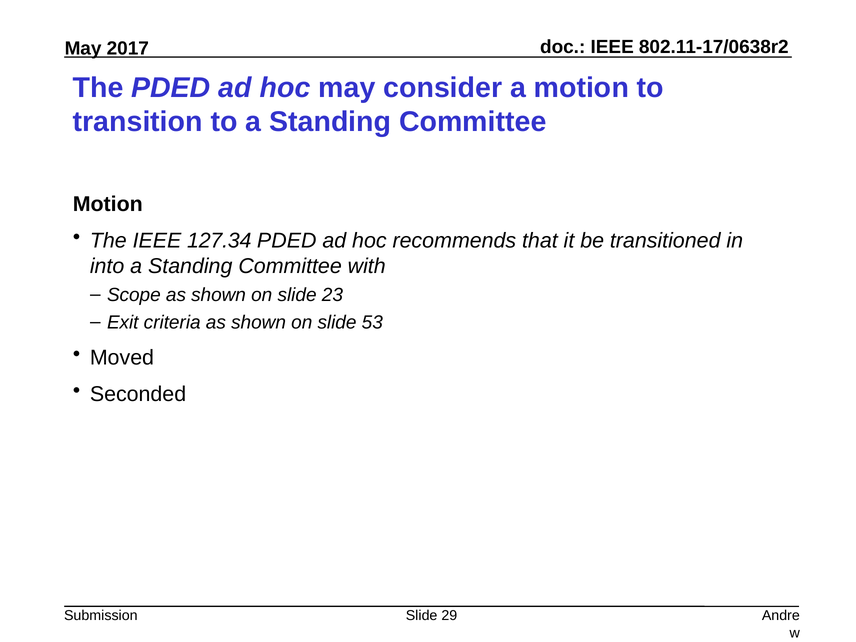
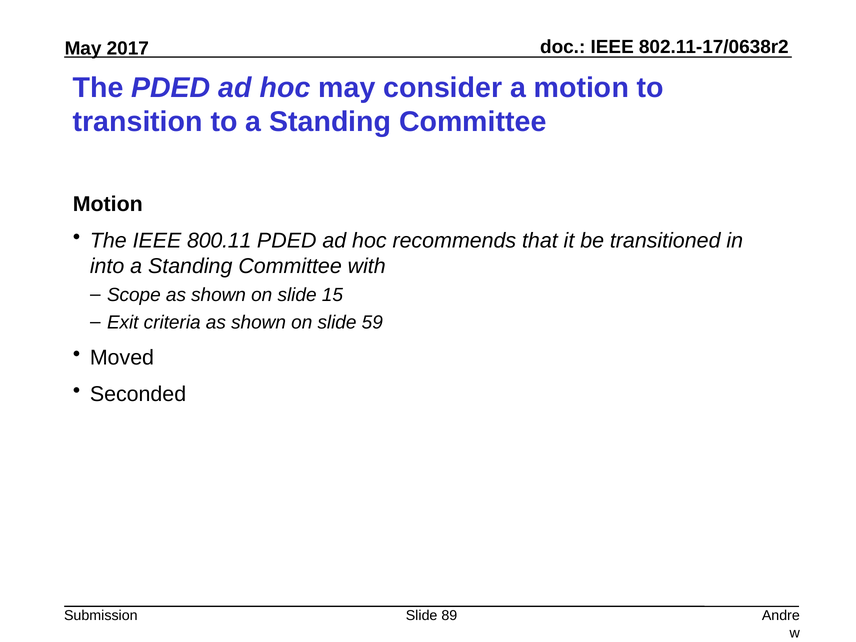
127.34: 127.34 -> 800.11 (219, 241)
23: 23 -> 15 (332, 295)
53: 53 -> 59 (372, 323)
29: 29 -> 89 (449, 616)
